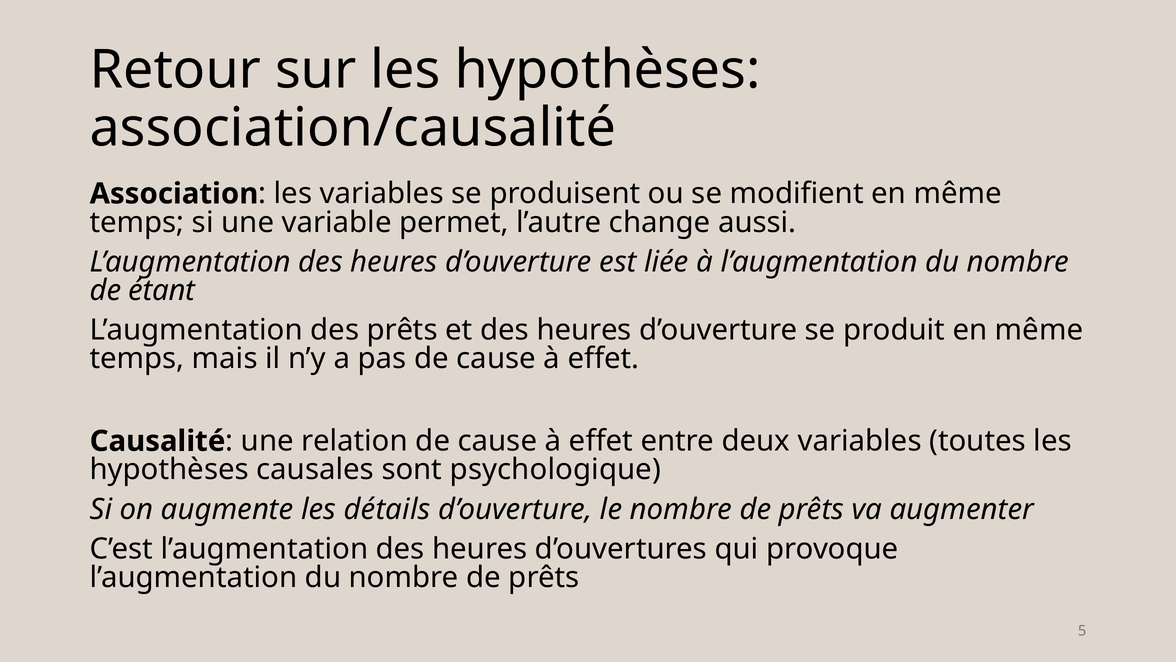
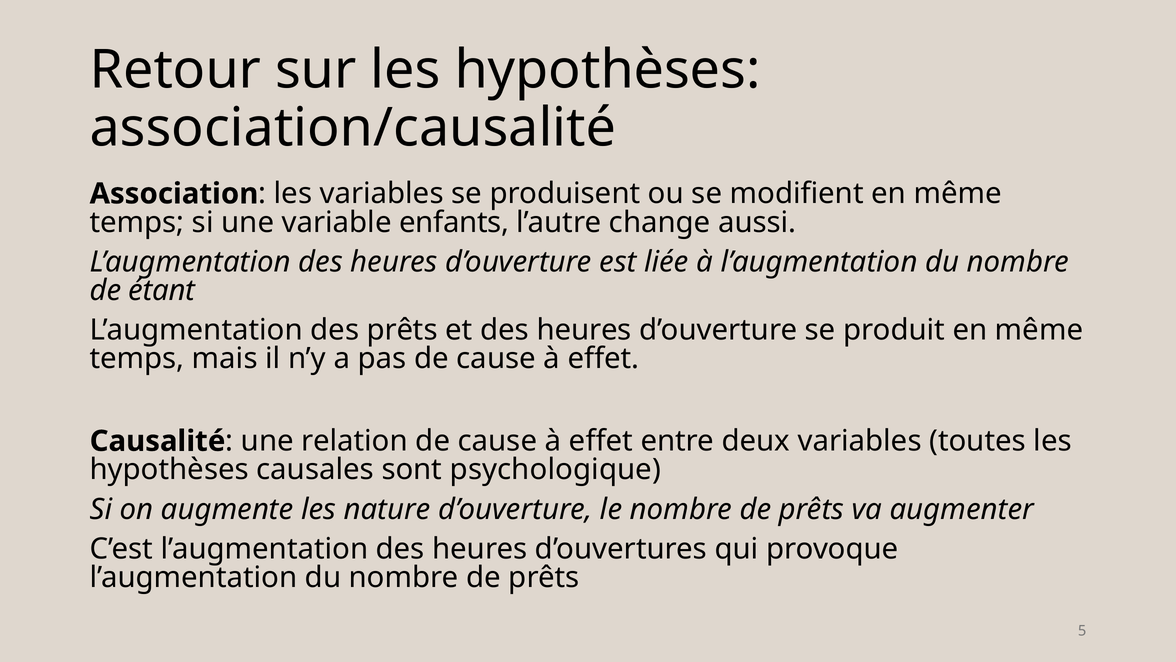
permet: permet -> enfants (454, 222)
détails: détails -> nature (387, 509)
